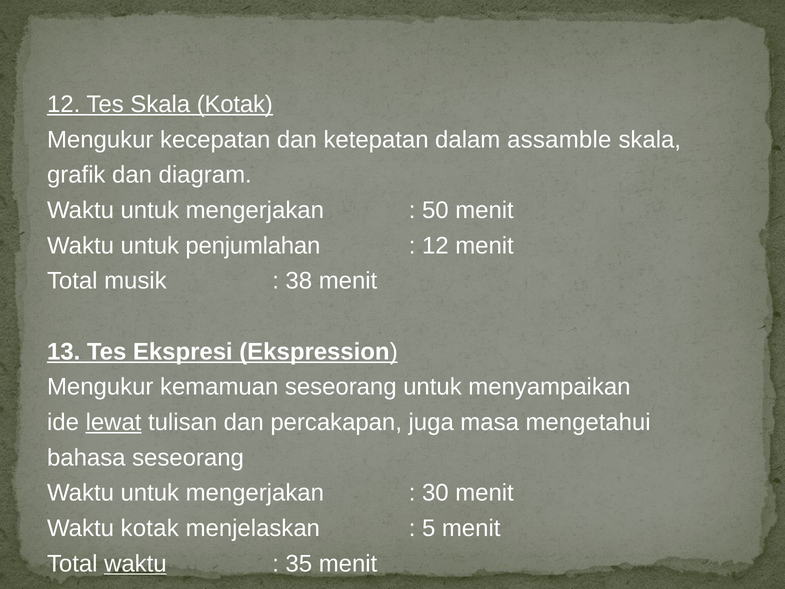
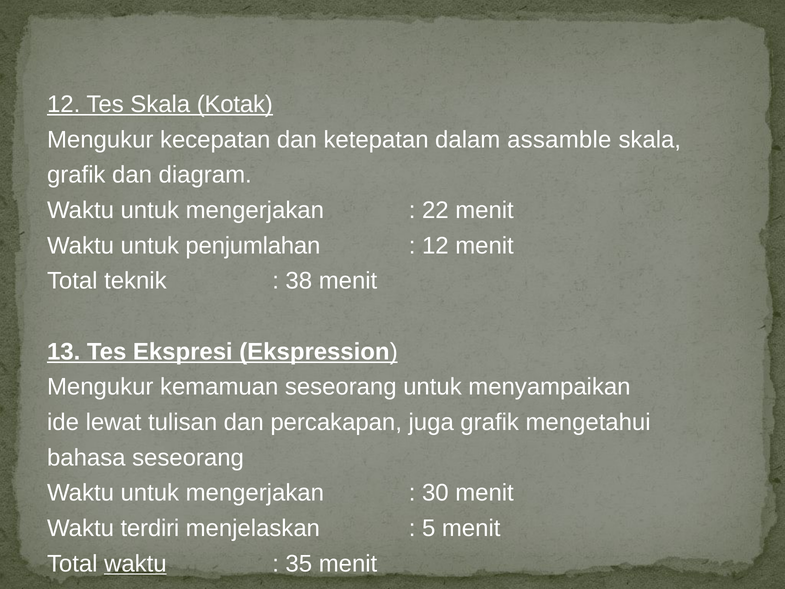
50: 50 -> 22 (435, 210)
musik: musik -> teknik (135, 281)
lewat underline: present -> none (114, 422)
juga masa: masa -> grafik (490, 422)
Waktu kotak: kotak -> terdiri (150, 528)
